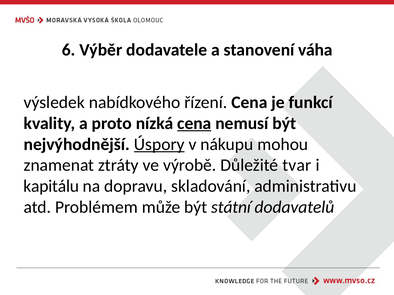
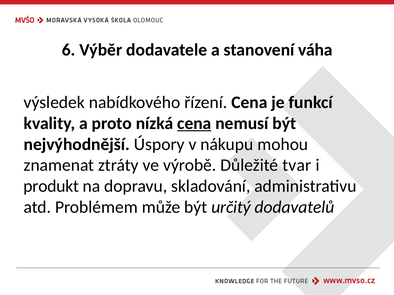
Úspory underline: present -> none (159, 144)
kapitálu: kapitálu -> produkt (51, 187)
státní: státní -> určitý (231, 208)
